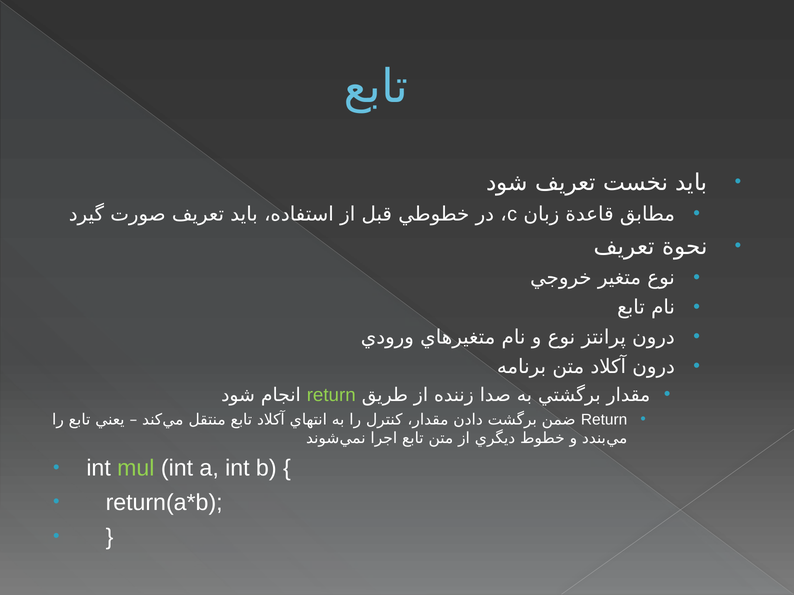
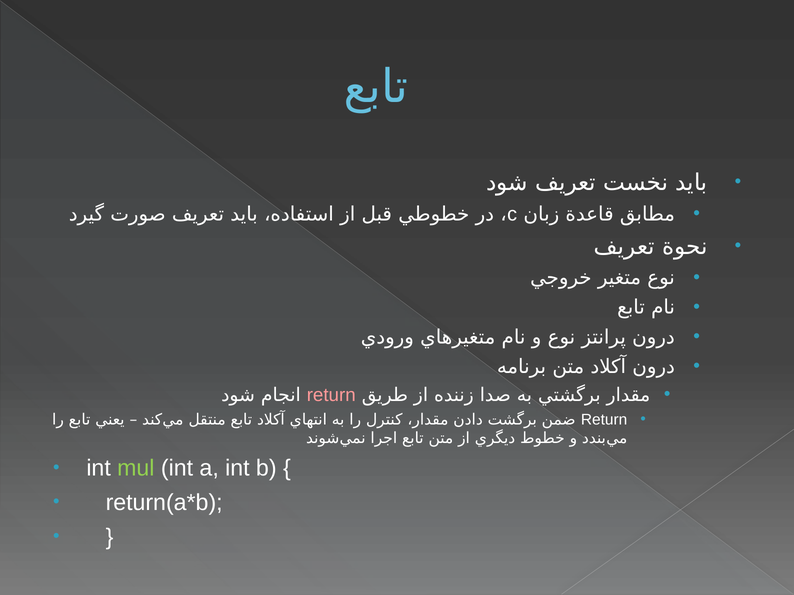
return colour: light green -> pink (331, 395)
